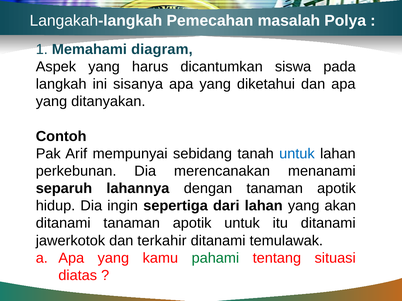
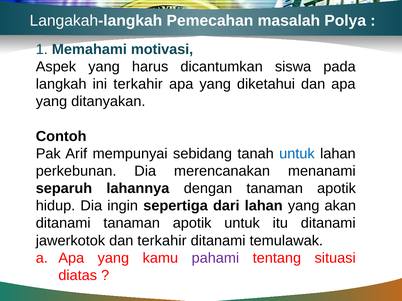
diagram: diagram -> motivasi (162, 49)
ini sisanya: sisanya -> terkahir (138, 84)
pahami colour: green -> purple (215, 258)
